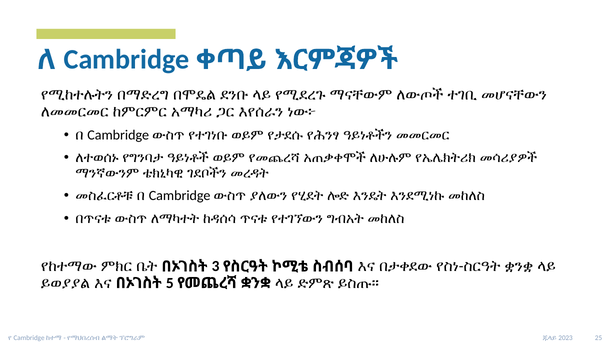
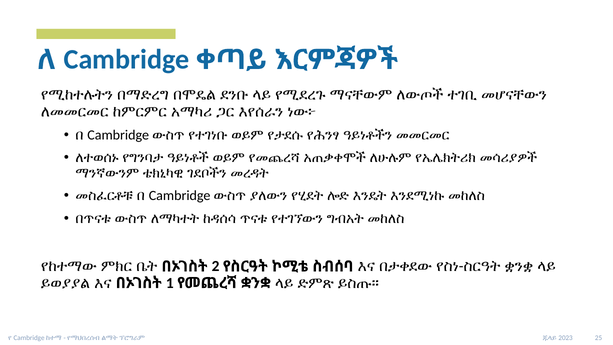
3: 3 -> 2 (216, 266)
5: 5 -> 1 (170, 283)
